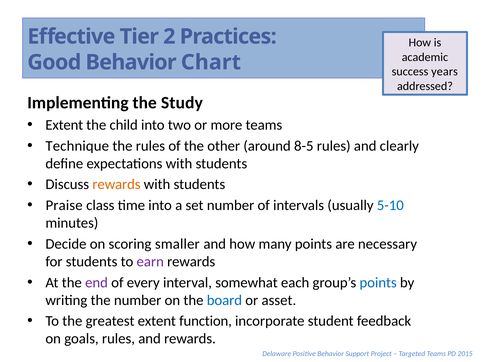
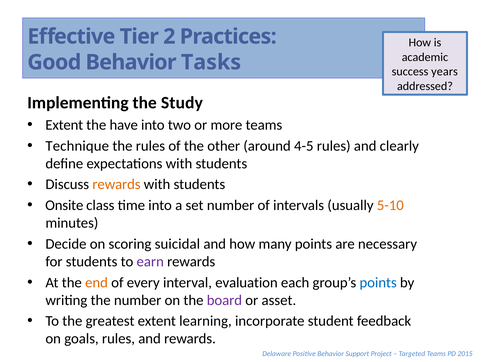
Chart: Chart -> Tasks (211, 62)
child: child -> have (124, 125)
8-5: 8-5 -> 4-5 (304, 146)
Praise: Praise -> Onsite (64, 205)
5-10 colour: blue -> orange (390, 205)
smaller: smaller -> suicidal (177, 244)
end colour: purple -> orange (97, 283)
somewhat: somewhat -> evaluation (246, 283)
board colour: blue -> purple (224, 300)
function: function -> learning (205, 321)
